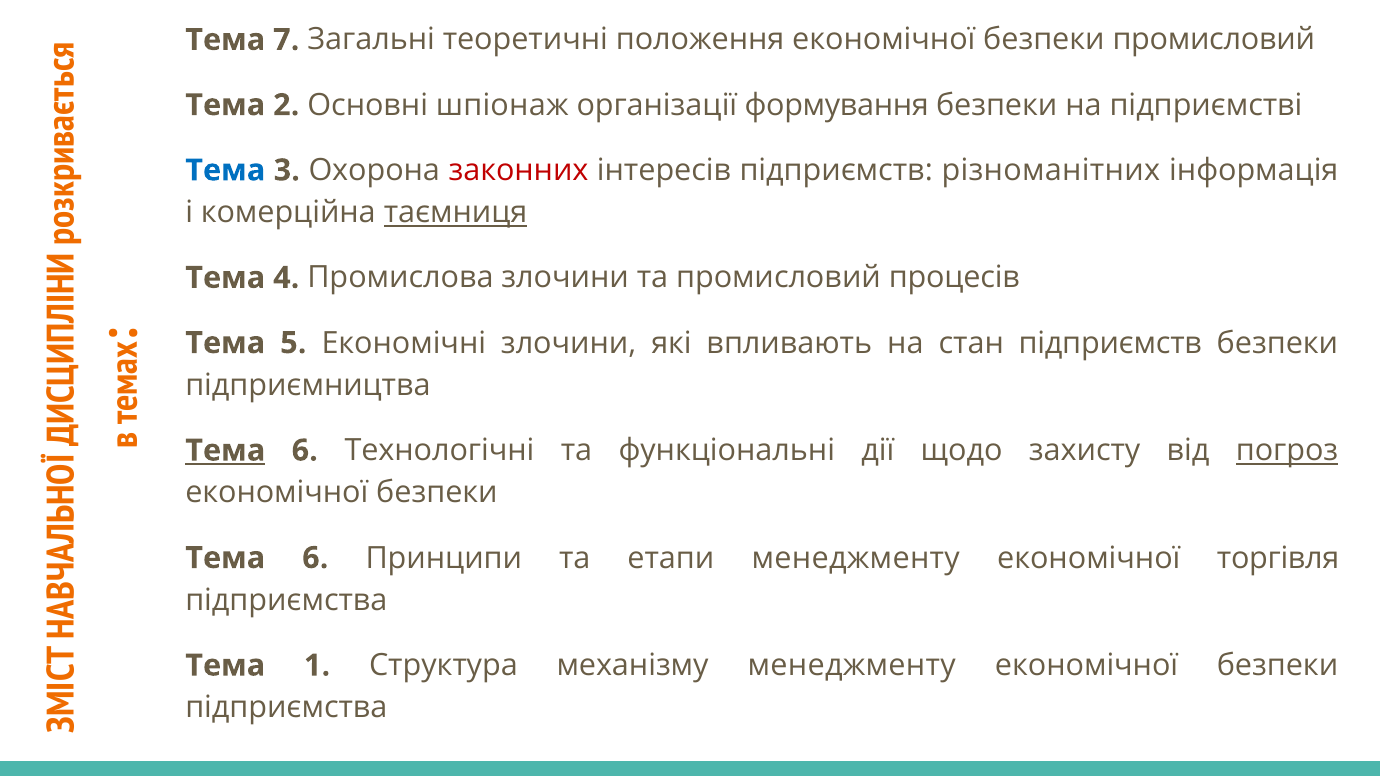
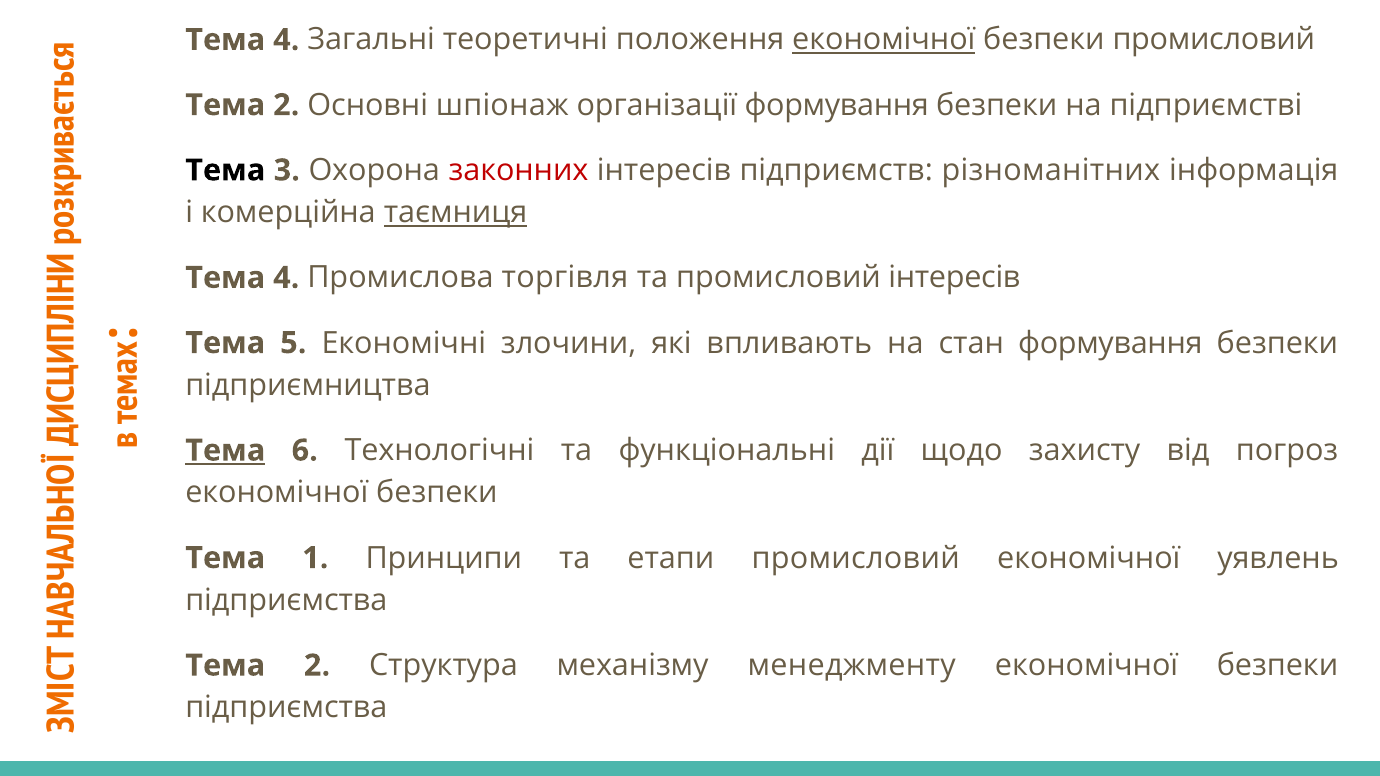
7: 7 -> 4 (286, 40)
економічної underline: none -> present (884, 40)
Тема colour: blue -> black (225, 170)
Промислова злочини: злочини -> торгівля (565, 278)
промисловий процесів: процесів -> інтересів (954, 278)
стан підприємств: підприємств -> формування (1110, 343)
погроз underline: present -> none (1287, 451)
6: 6 -> 1 (315, 558)
етапи менеджменту: менеджменту -> промисловий (856, 558)
торгівля: торгівля -> уявлень (1278, 558)
1: 1 -> 2 (317, 666)
